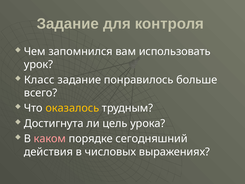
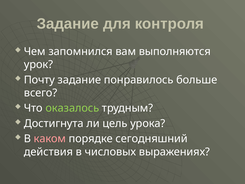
использовать: использовать -> выполняются (175, 51)
Класс: Класс -> Почту (39, 80)
оказалось colour: yellow -> light green (72, 108)
